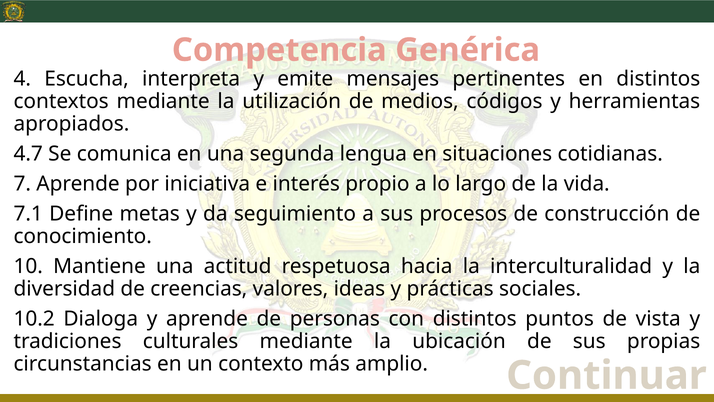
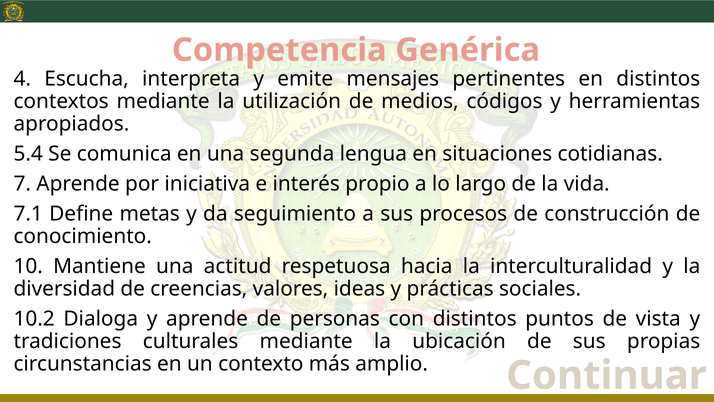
4.7: 4.7 -> 5.4 (28, 154)
